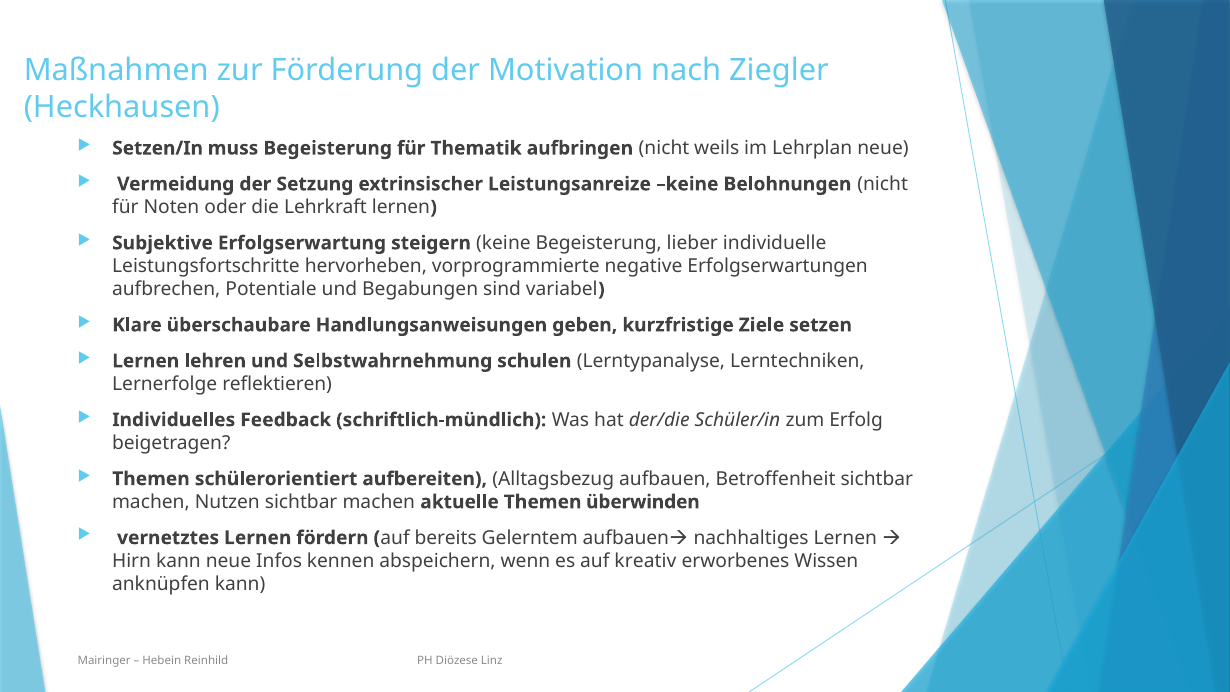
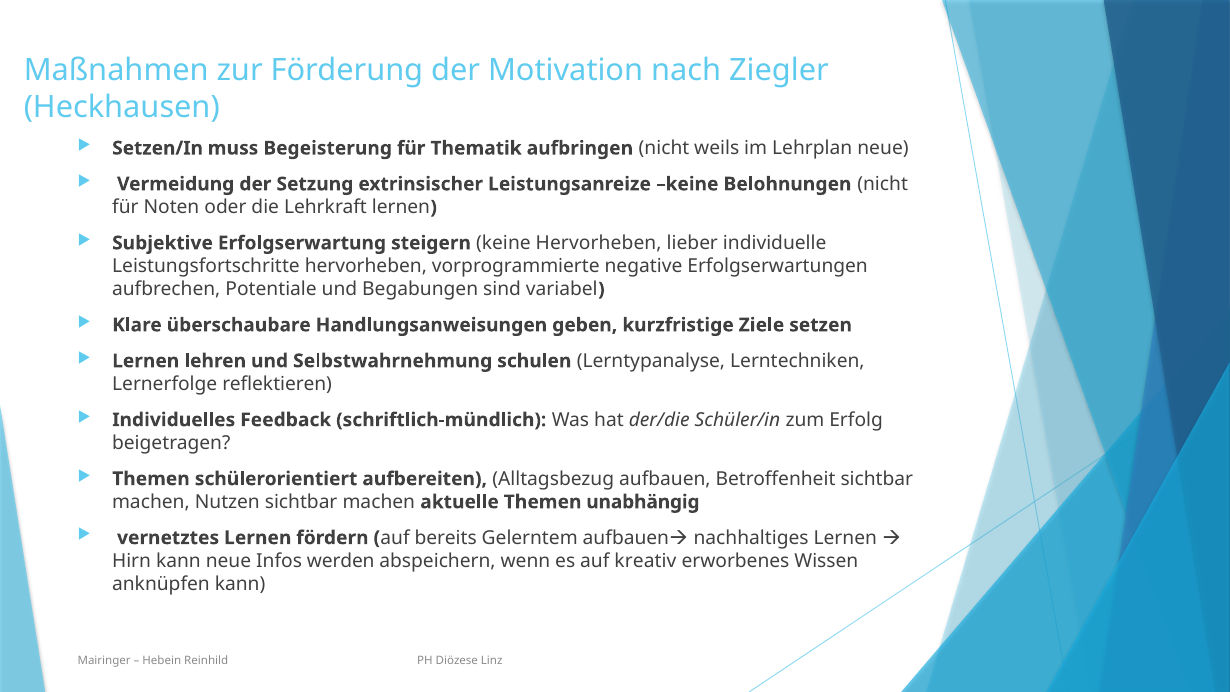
keine Begeisterung: Begeisterung -> Hervorheben (599, 243)
überwinden: überwinden -> unabhängig (643, 502)
kennen: kennen -> werden (341, 561)
